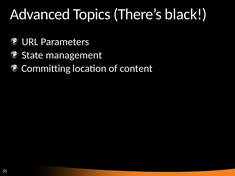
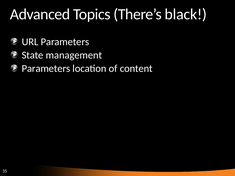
Committing: Committing -> Parameters (46, 69)
